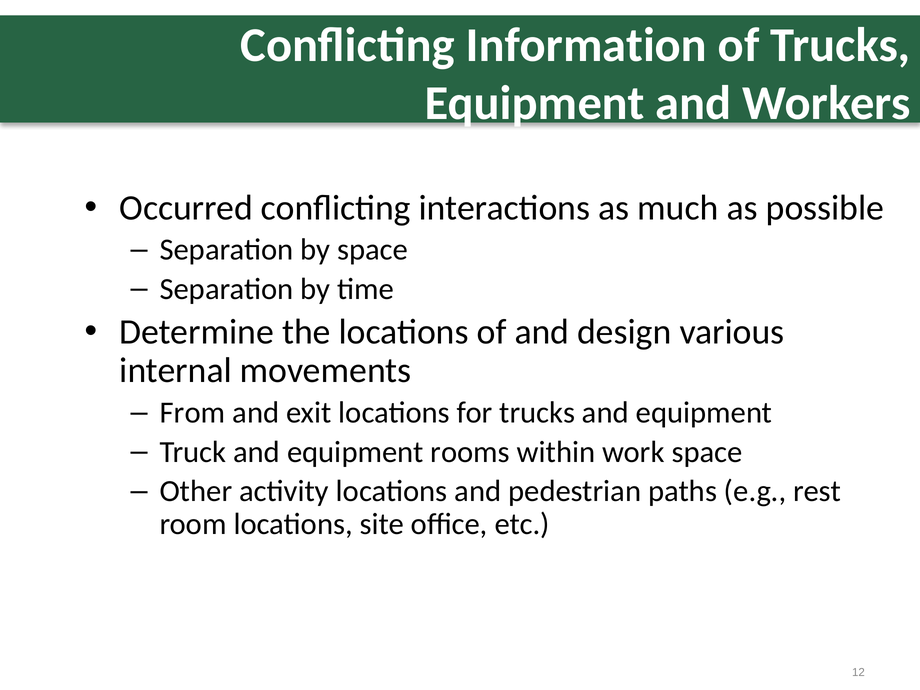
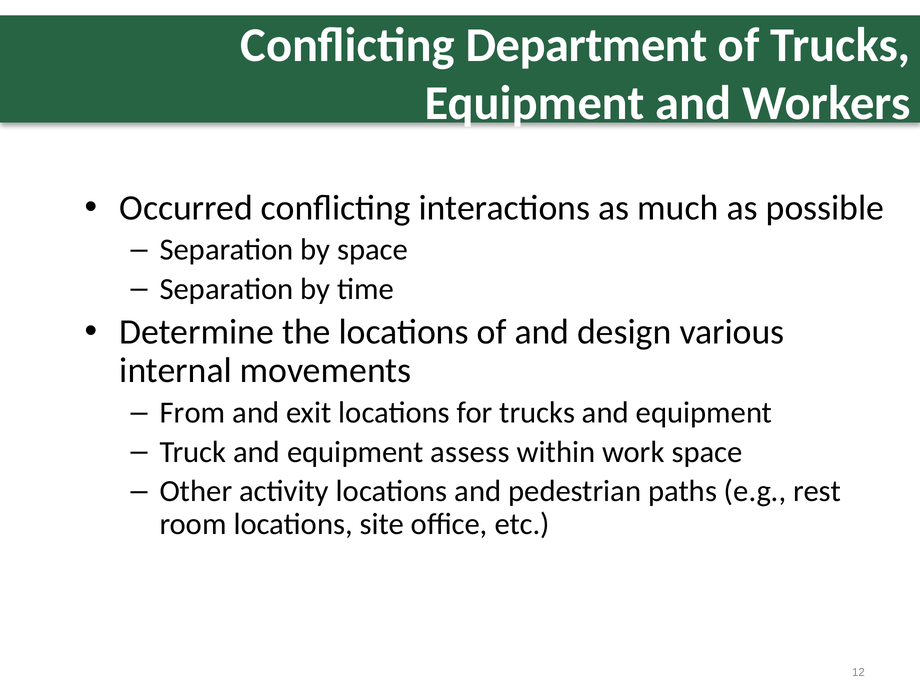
Information: Information -> Department (587, 45)
rooms: rooms -> assess (470, 452)
